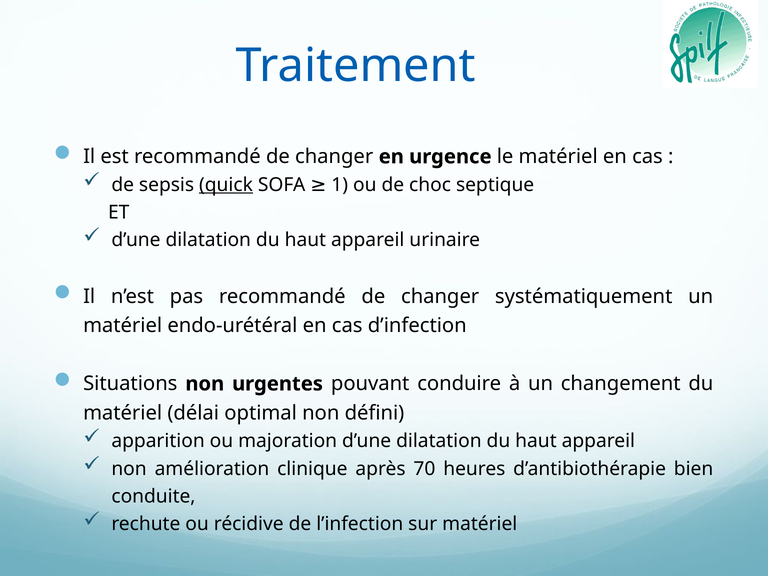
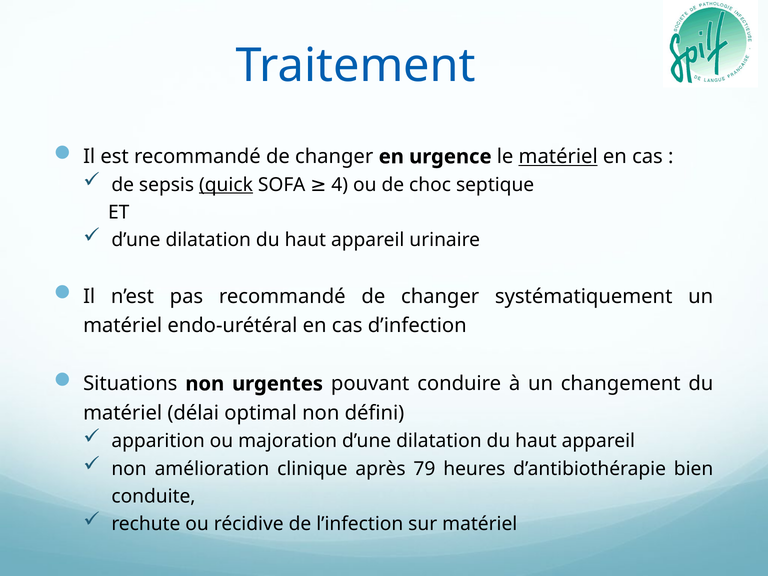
matériel underline: none -> present (558, 157)
1: 1 -> 4 (340, 185)
70: 70 -> 79 (424, 469)
